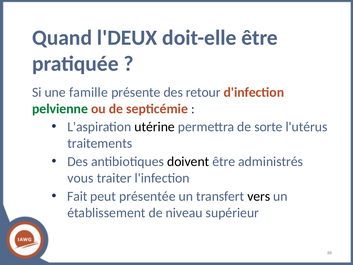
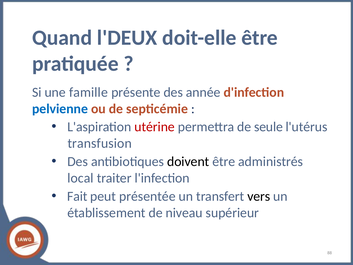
retour: retour -> année (203, 92)
pelvienne colour: green -> blue (60, 109)
utérine colour: black -> red (155, 127)
sorte: sorte -> seule (268, 127)
traitements: traitements -> transfusion (100, 143)
vous: vous -> local (80, 178)
